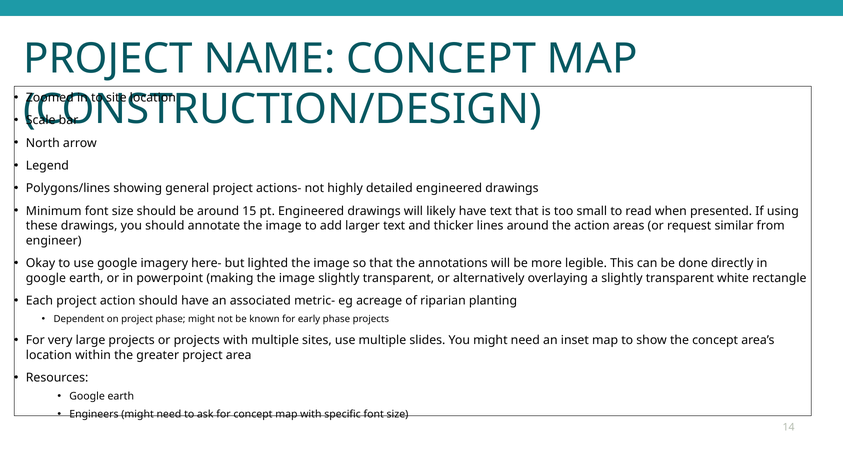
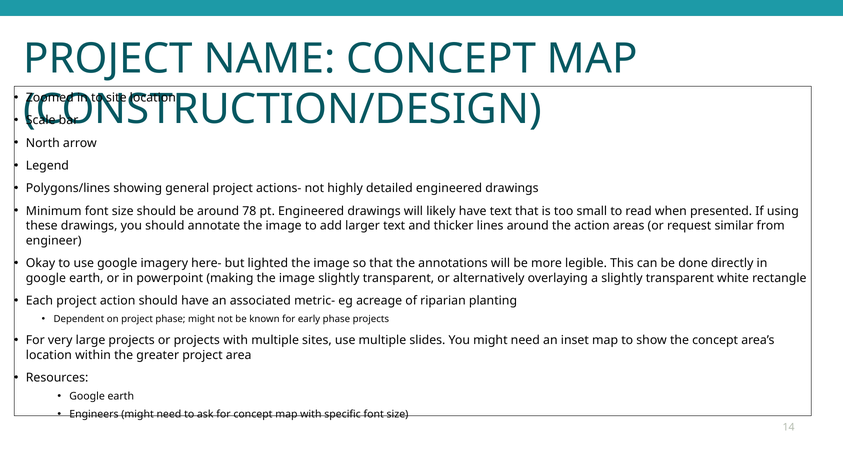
15: 15 -> 78 (249, 211)
